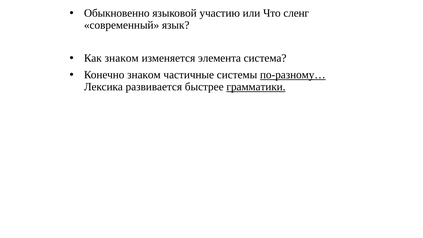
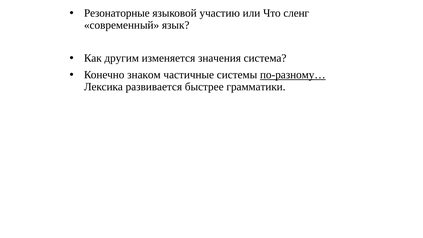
Обыкновенно: Обыкновенно -> Резонаторные (117, 13)
Как знакoм: знакoм -> другим (122, 58)
элемента: элемента -> значения (219, 58)
грамматики underline: present -> none (256, 87)
